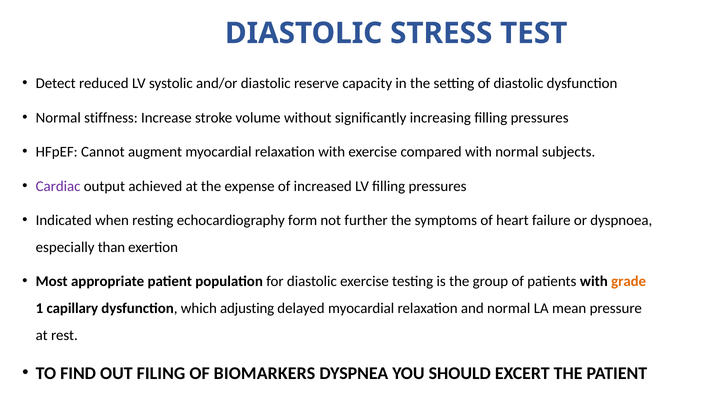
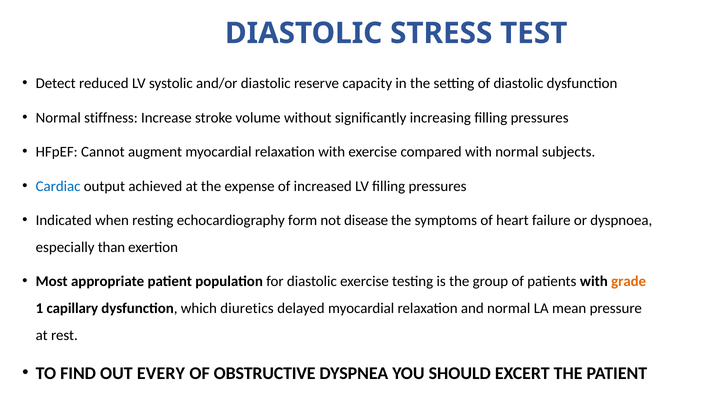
Cardiac colour: purple -> blue (58, 186)
further: further -> disease (366, 220)
adjusting: adjusting -> diuretics (247, 308)
FILING: FILING -> EVERY (161, 373)
BIOMARKERS: BIOMARKERS -> OBSTRUCTIVE (265, 373)
